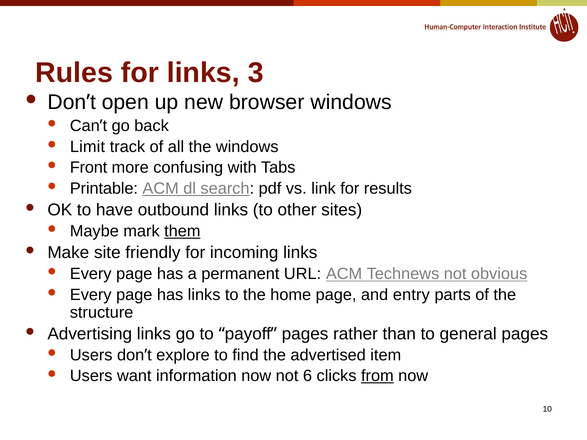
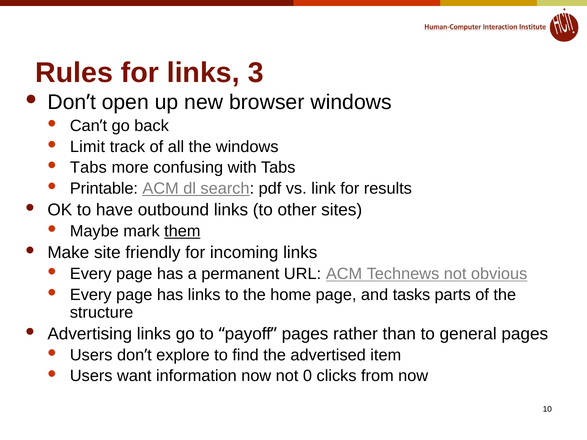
Front: Front -> Tabs (88, 168)
entry: entry -> tasks (411, 295)
6: 6 -> 0 (308, 376)
from underline: present -> none (377, 376)
